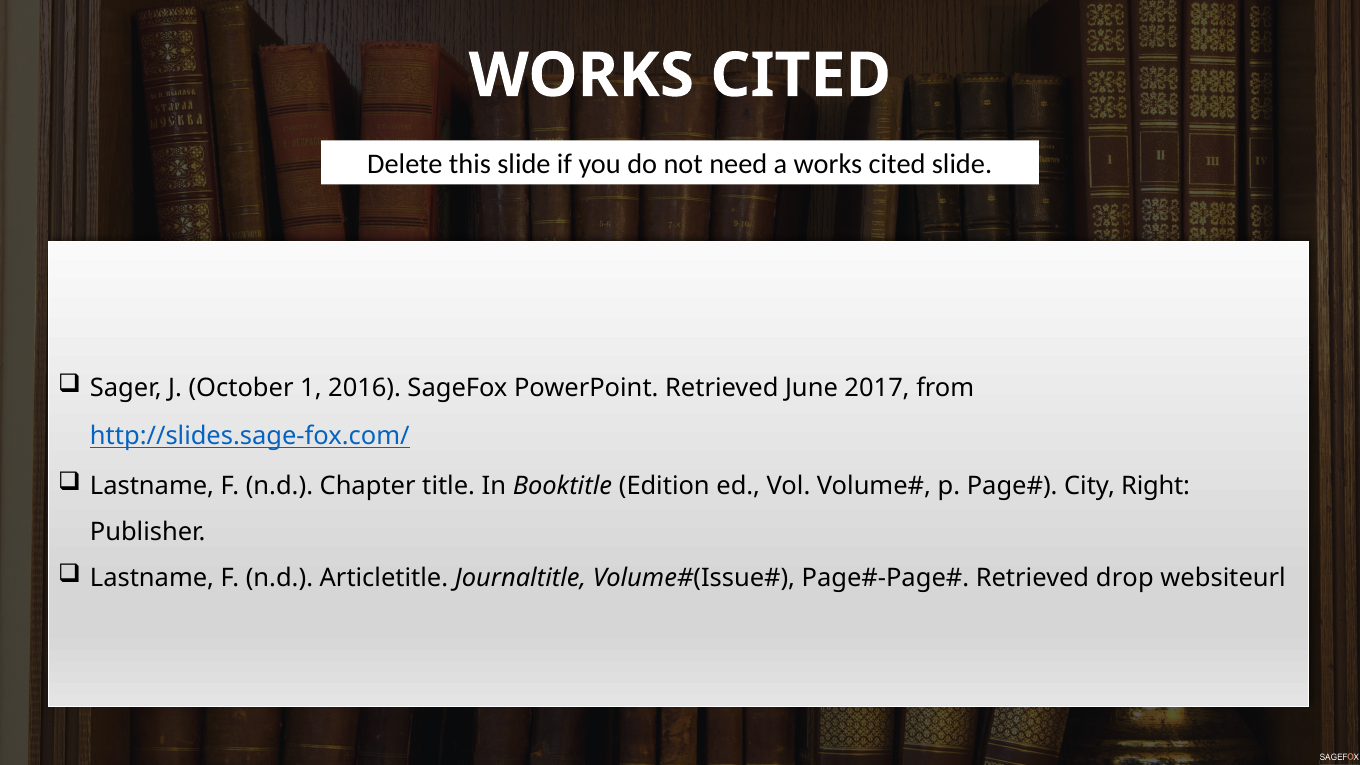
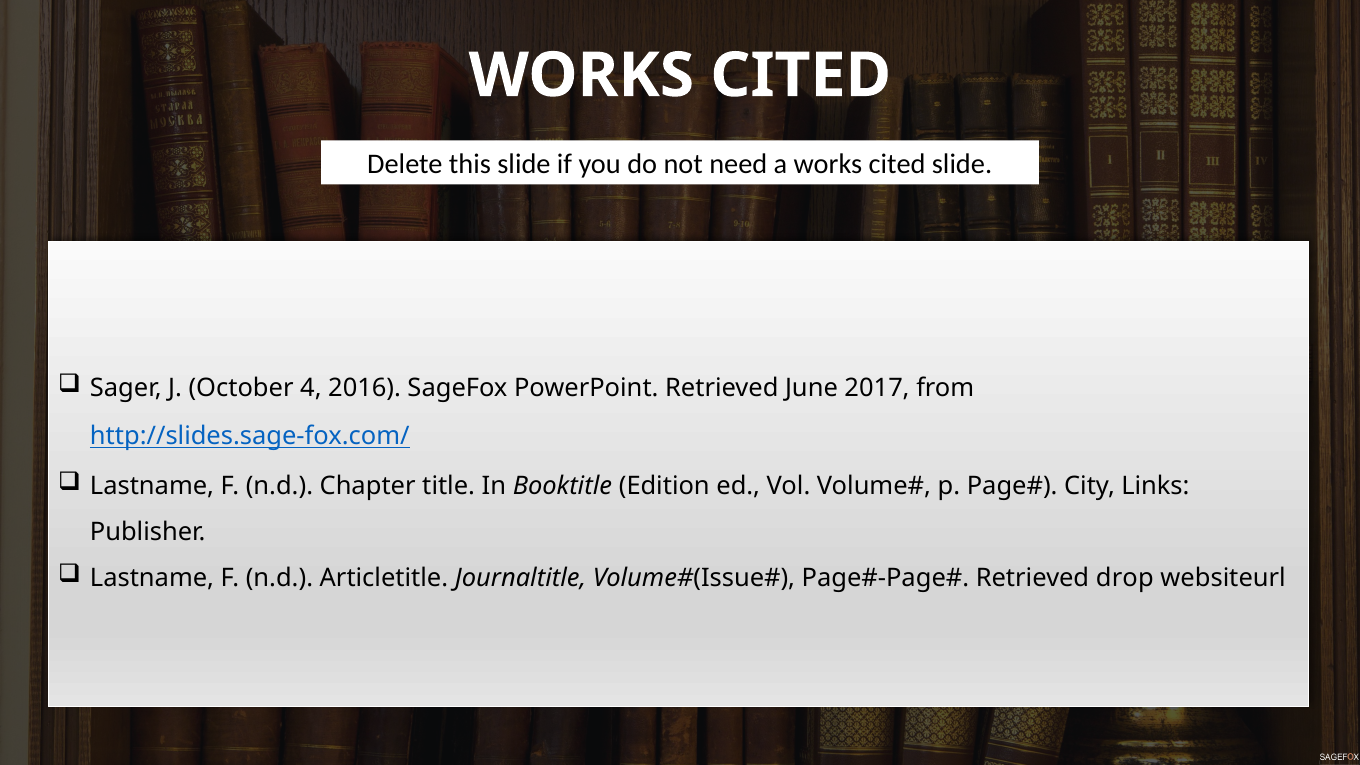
1: 1 -> 4 (311, 388)
Right: Right -> Links (1155, 486)
